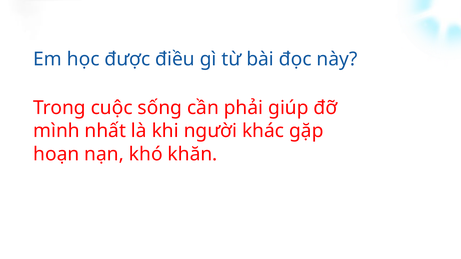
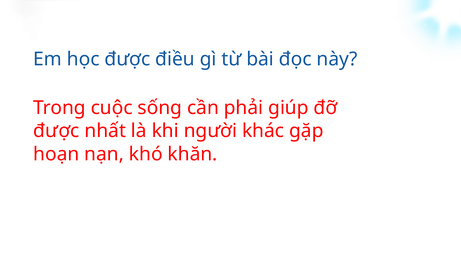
mình: mình -> được (56, 131)
